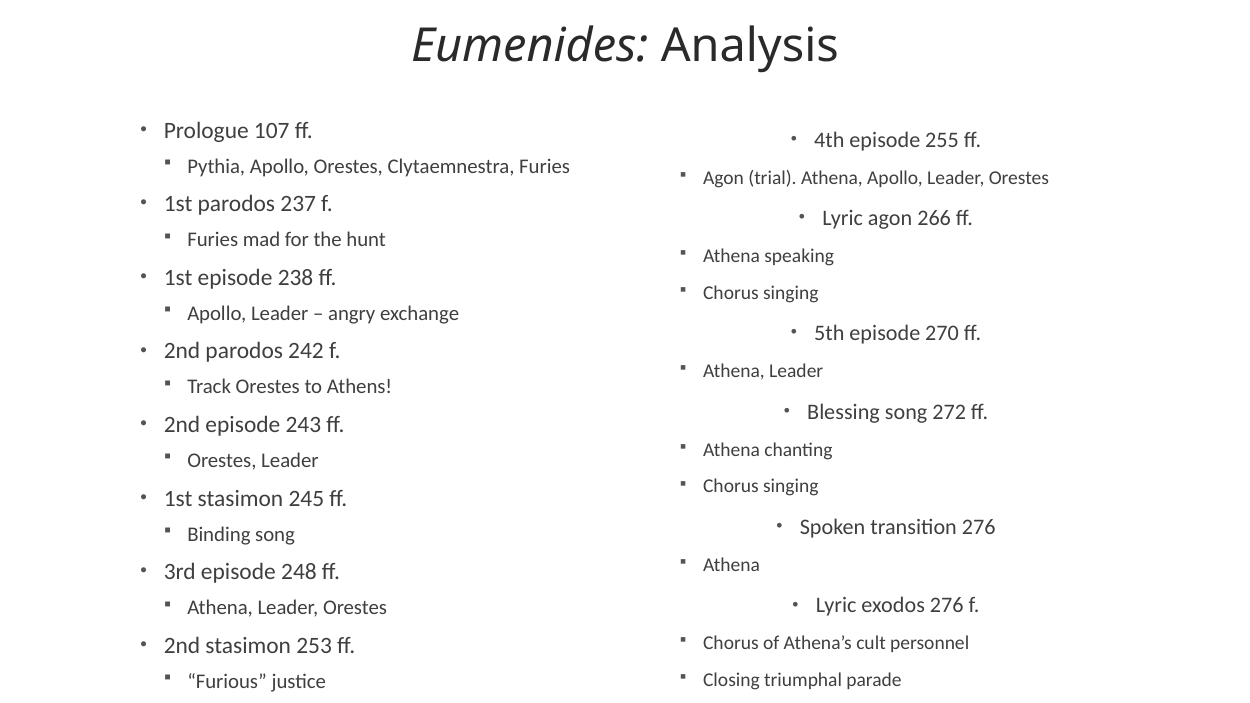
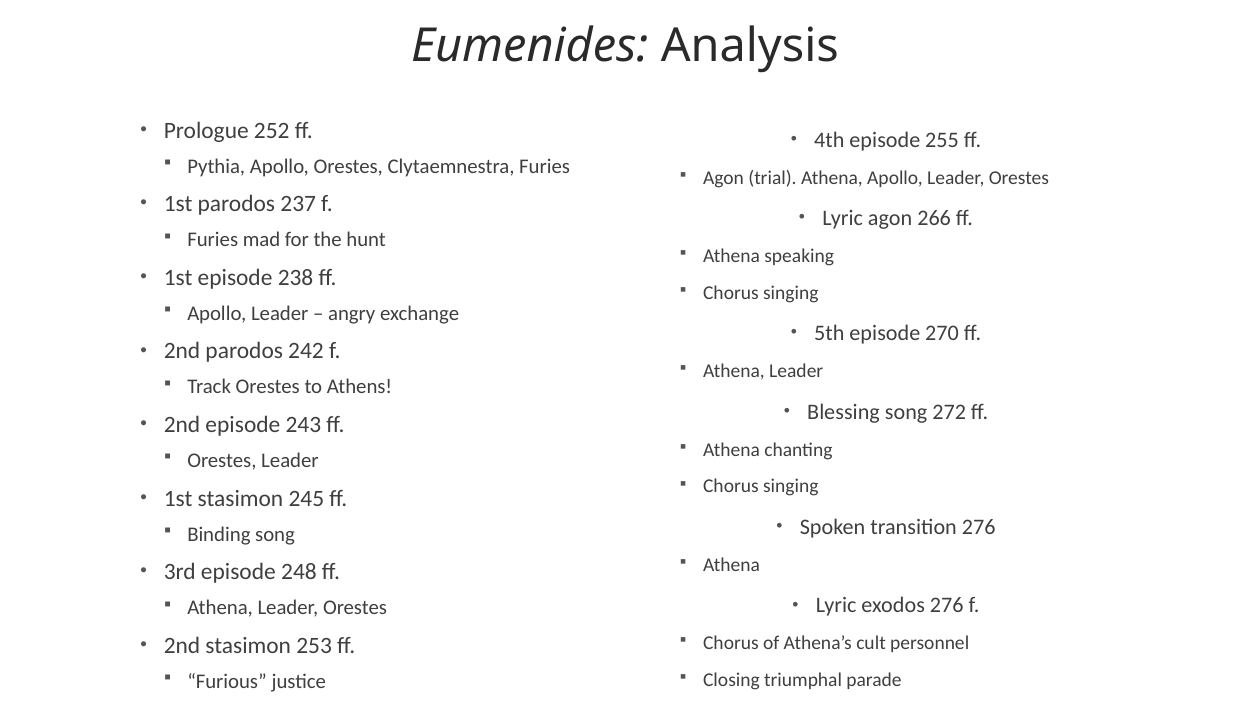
107: 107 -> 252 (272, 130)
